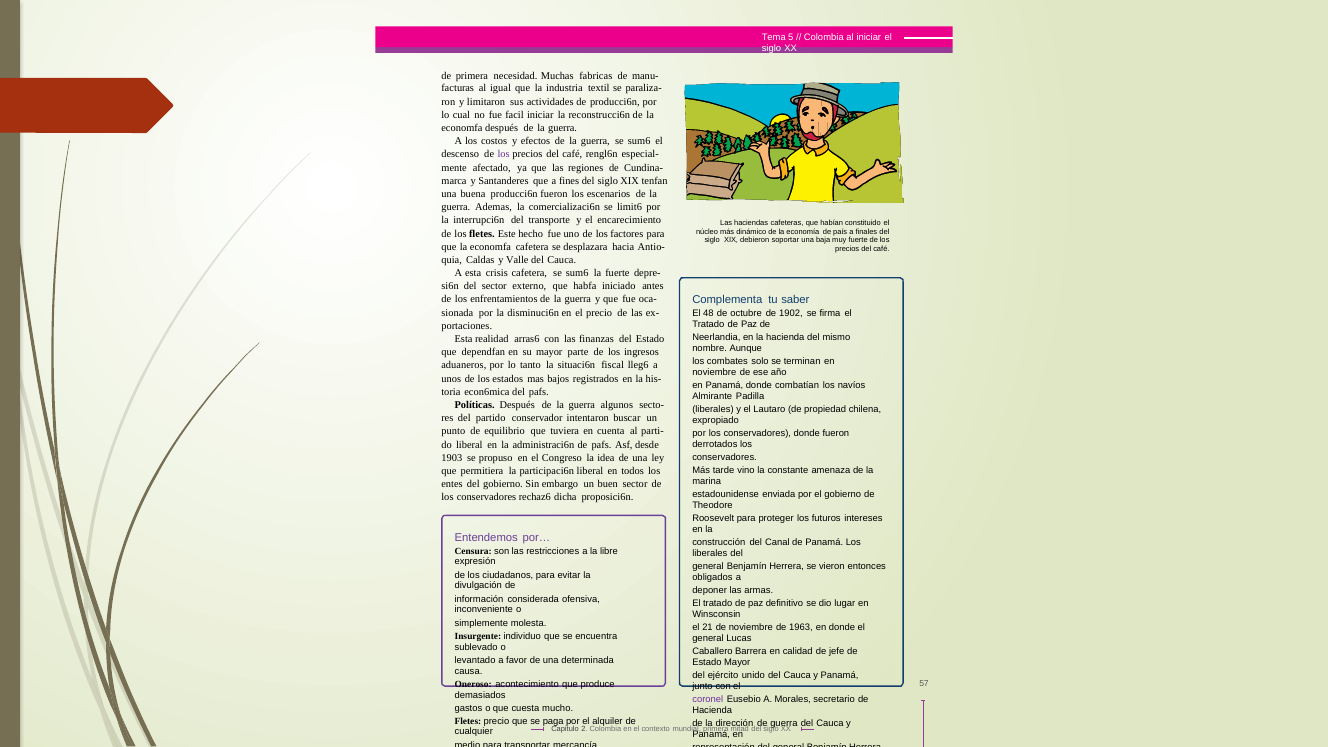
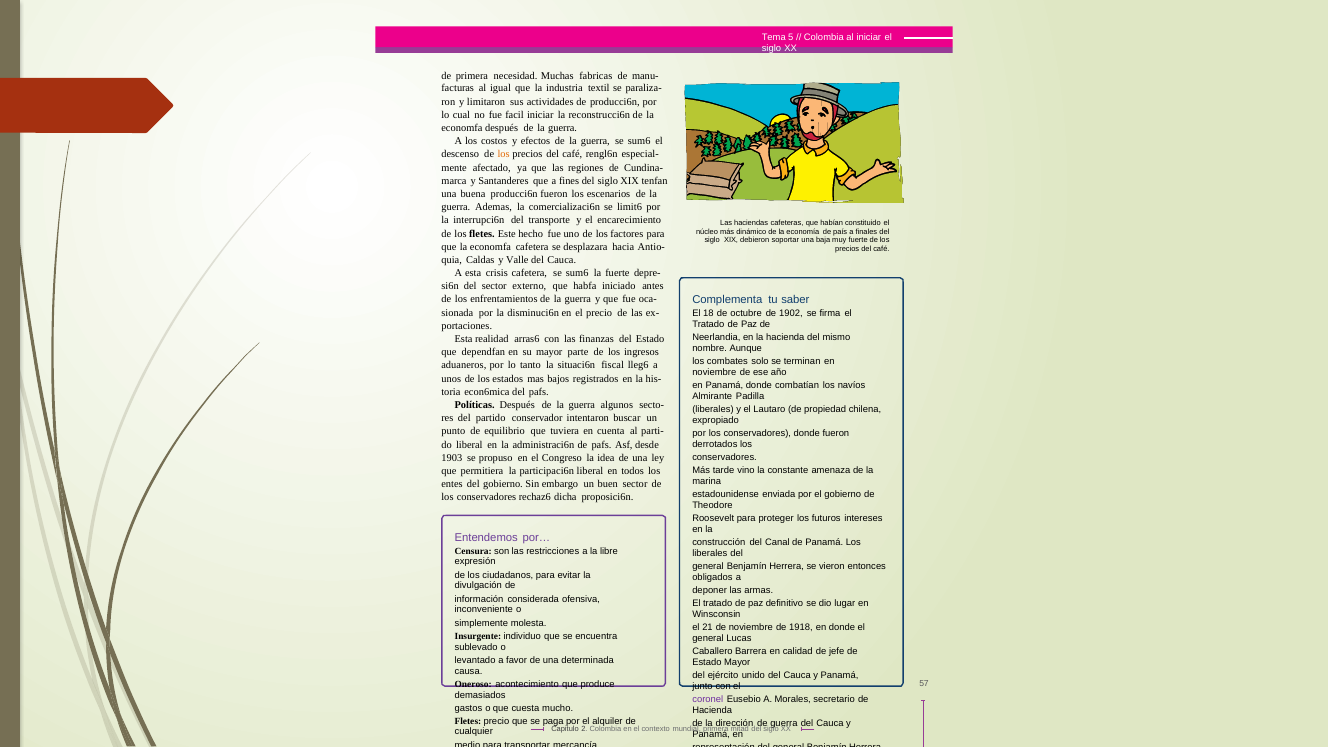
los colour: purple -> orange (504, 154)
48: 48 -> 18 (708, 313)
1963: 1963 -> 1918 (801, 627)
